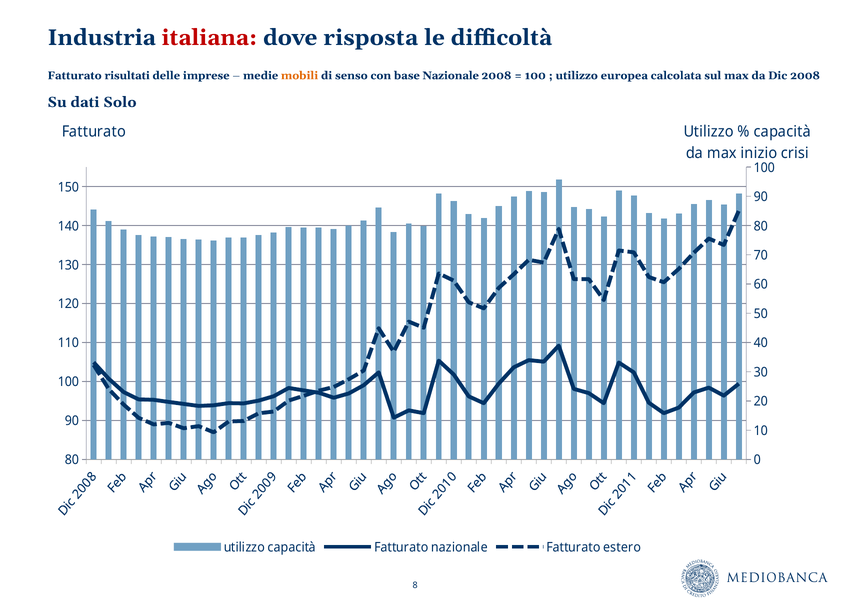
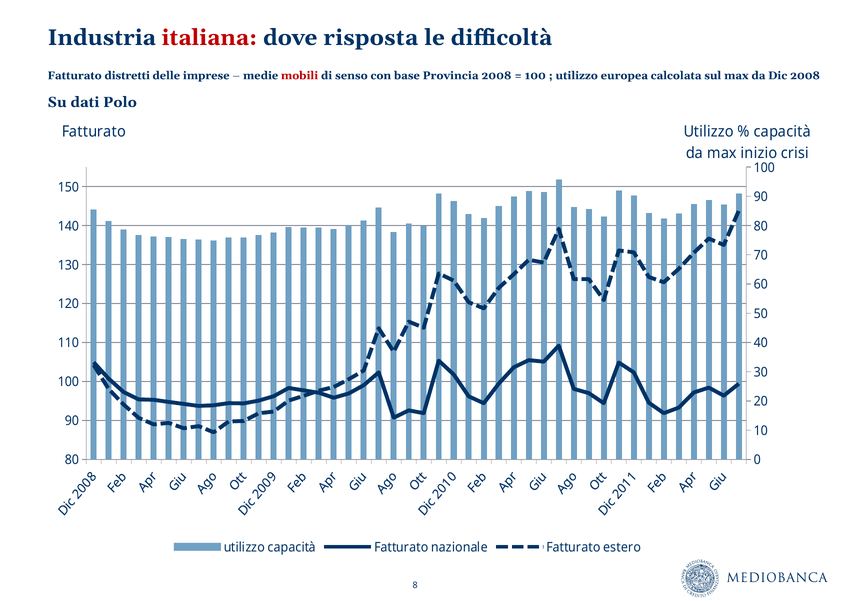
risultati: risultati -> distretti (127, 76)
mobili colour: orange -> red (300, 76)
base Nazionale: Nazionale -> Provincia (451, 76)
Solo: Solo -> Polo (120, 102)
